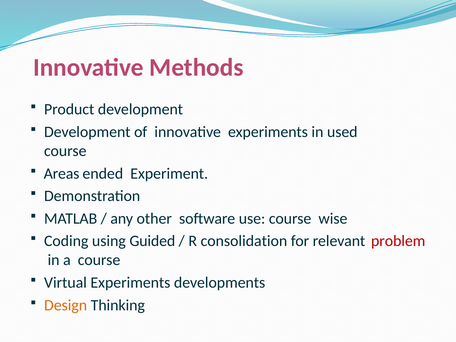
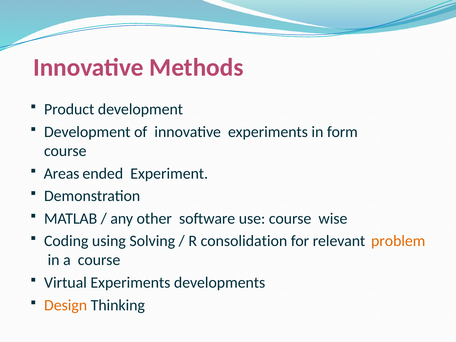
used: used -> form (342, 132)
Guided: Guided -> Solving (152, 241)
problem colour: red -> orange (398, 241)
